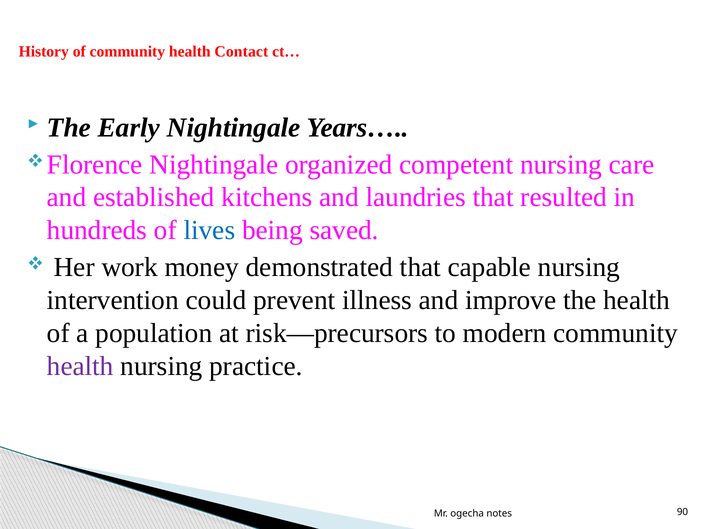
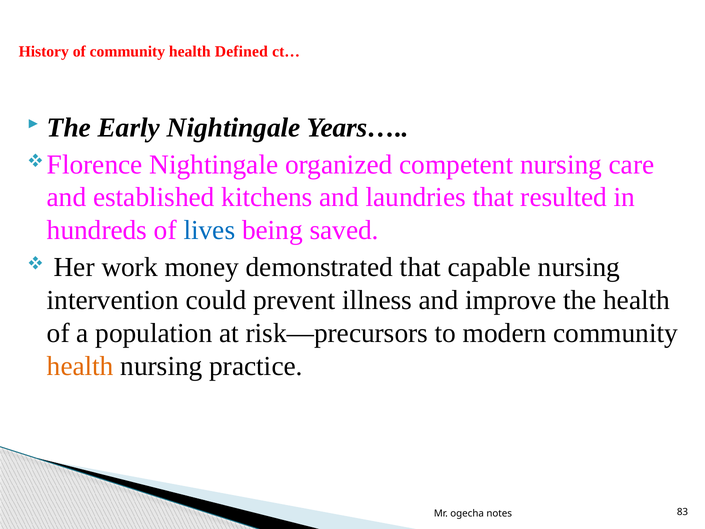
Contact: Contact -> Defined (241, 52)
health colour: purple -> orange (80, 366)
90: 90 -> 83 (682, 512)
